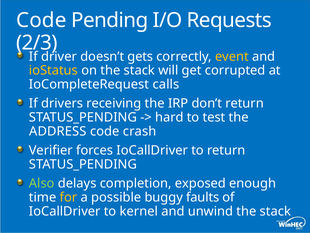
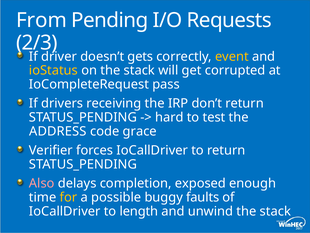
Code: Code -> From (41, 20)
calls: calls -> pass (166, 84)
crash: crash -> grace (140, 131)
Also colour: light green -> pink (42, 183)
kernel: kernel -> length (139, 211)
